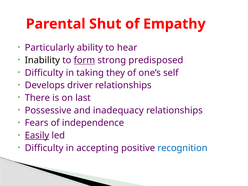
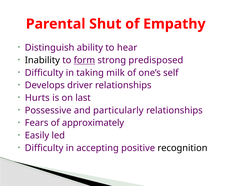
Particularly: Particularly -> Distinguish (50, 48)
they: they -> milk (116, 73)
There: There -> Hurts (37, 98)
inadequacy: inadequacy -> particularly (118, 110)
independence: independence -> approximately (93, 123)
Easily underline: present -> none (37, 135)
recognition colour: blue -> black (182, 148)
